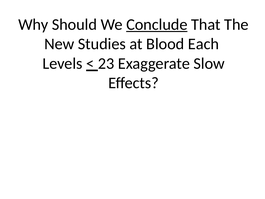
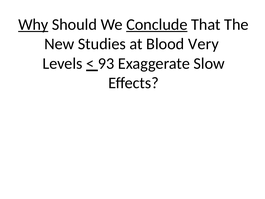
Why underline: none -> present (33, 25)
Each: Each -> Very (203, 44)
23: 23 -> 93 (106, 63)
